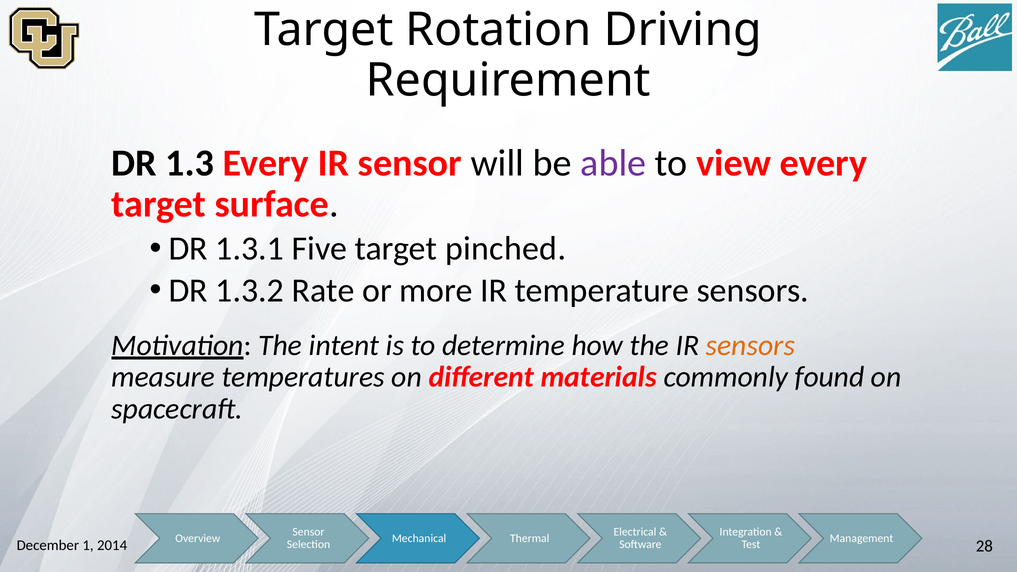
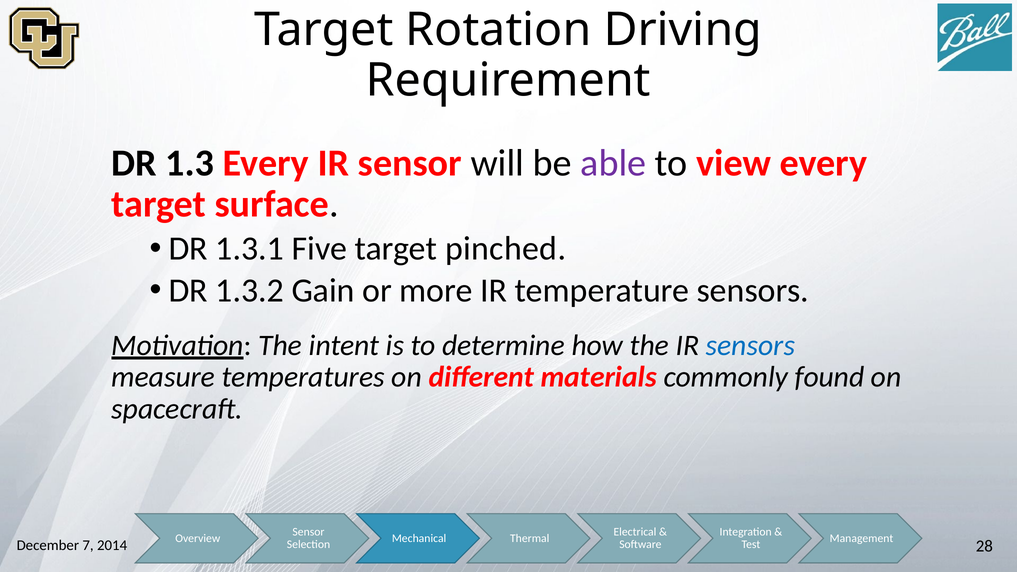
Rate: Rate -> Gain (323, 291)
sensors colour: orange -> blue (750, 345)
1: 1 -> 7 (88, 546)
